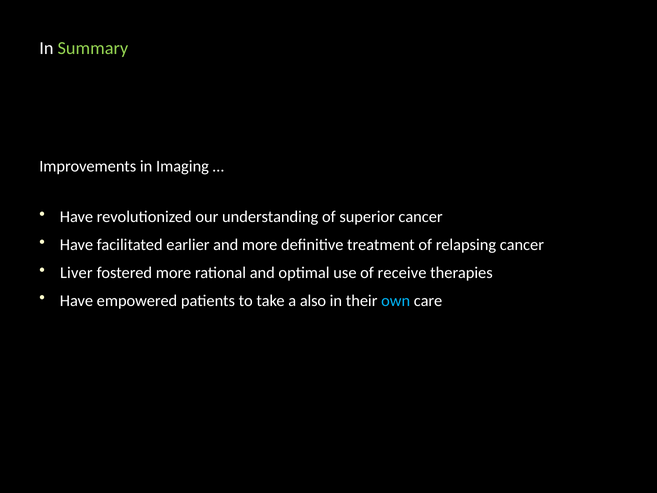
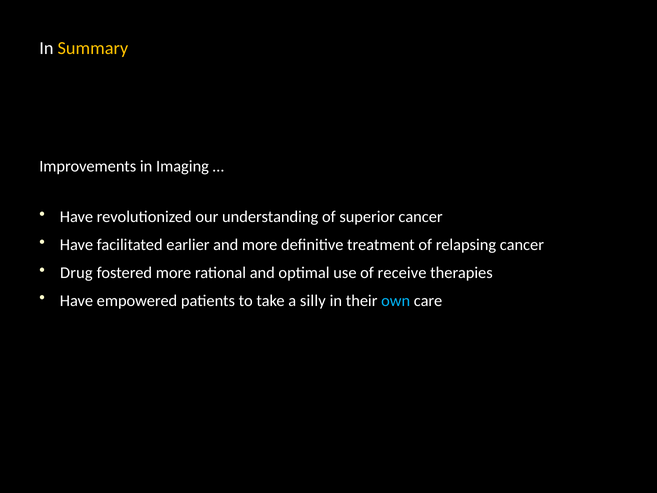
Summary colour: light green -> yellow (93, 48)
Liver: Liver -> Drug (76, 273)
also: also -> silly (313, 301)
